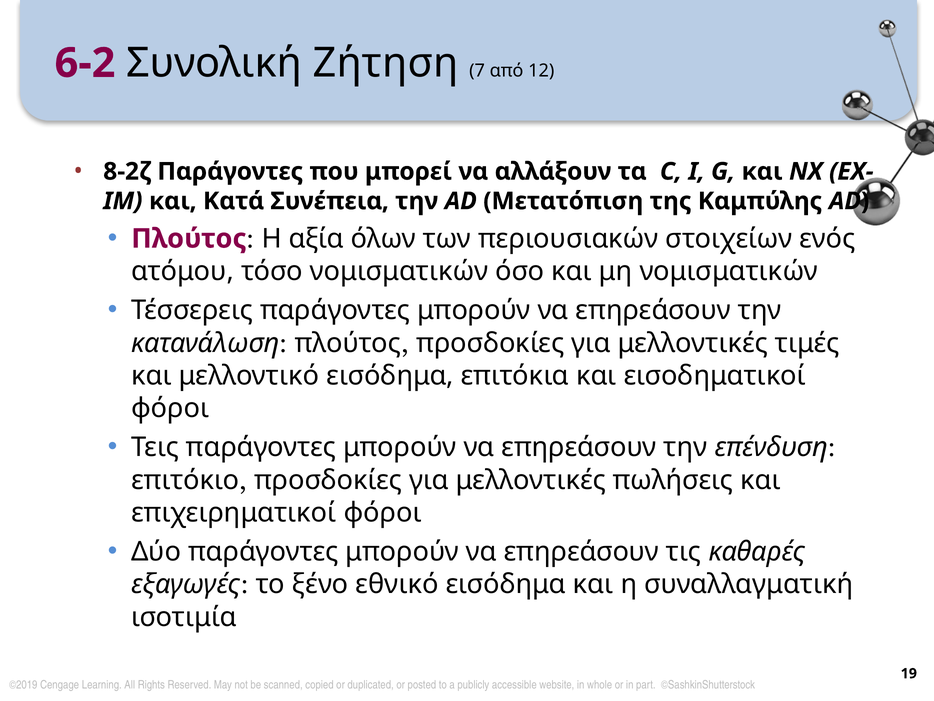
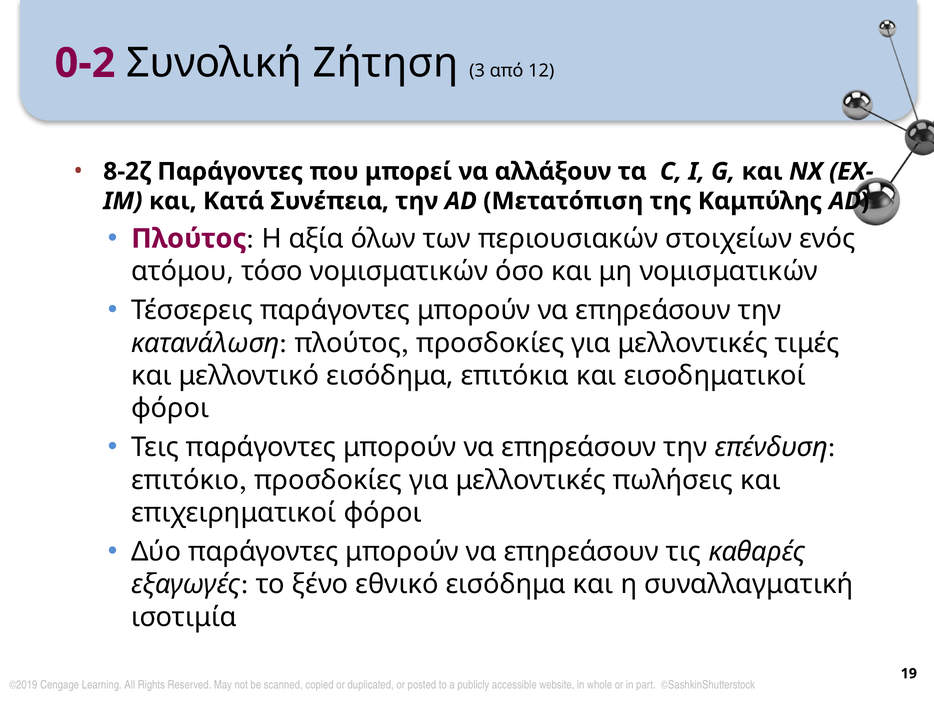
6-2: 6-2 -> 0-2 (85, 63)
7: 7 -> 3 (477, 71)
